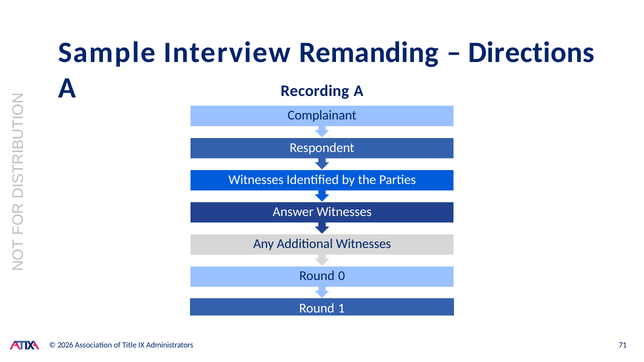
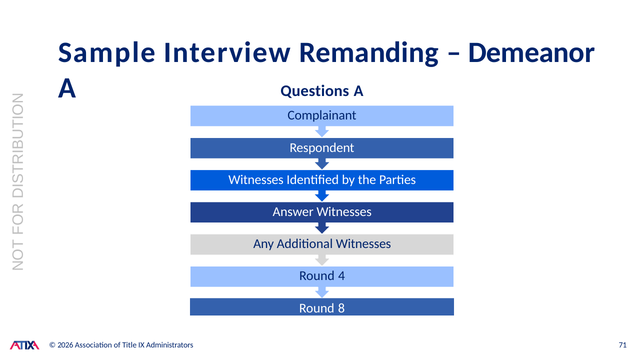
Directions: Directions -> Demeanor (532, 53)
Recording: Recording -> Questions (315, 91)
0: 0 -> 4 (342, 276)
1: 1 -> 8 (341, 309)
